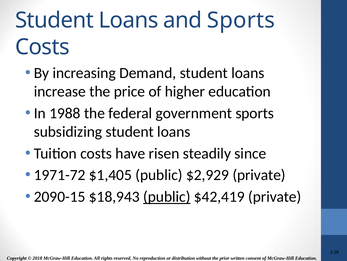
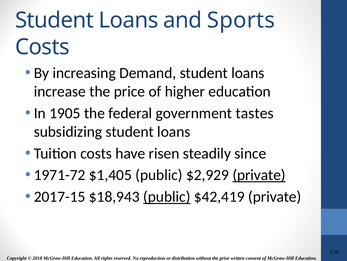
1988: 1988 -> 1905 (65, 113)
government sports: sports -> tastes (255, 113)
private underline: none -> present (259, 175)
2090-15: 2090-15 -> 2017-15 (60, 196)
